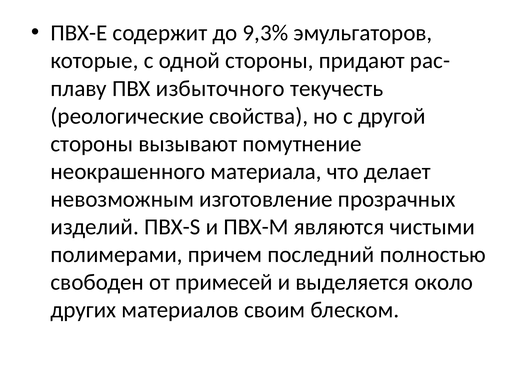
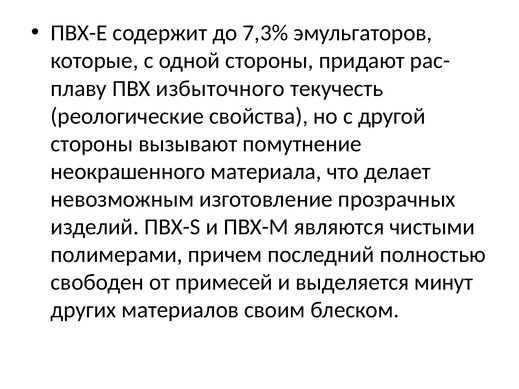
9,3%: 9,3% -> 7,3% (265, 33)
около: около -> минут (444, 283)
